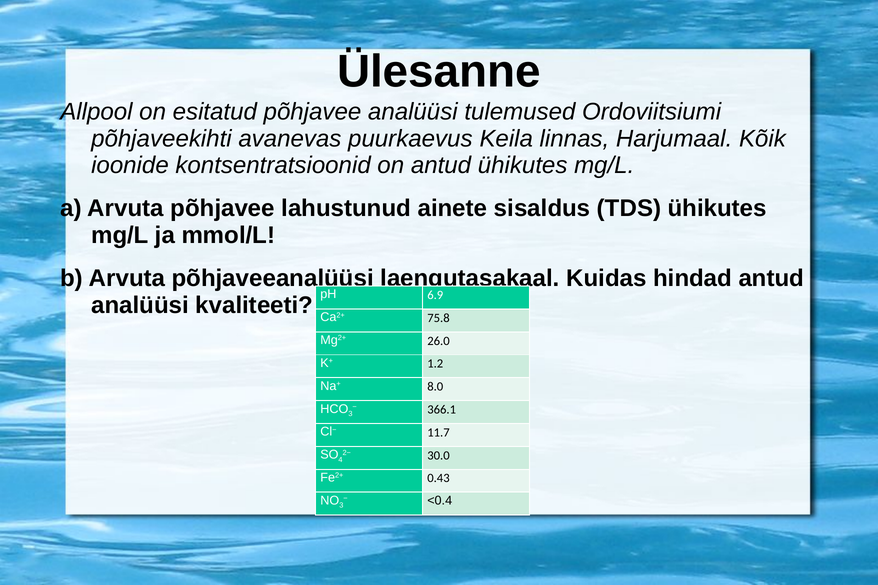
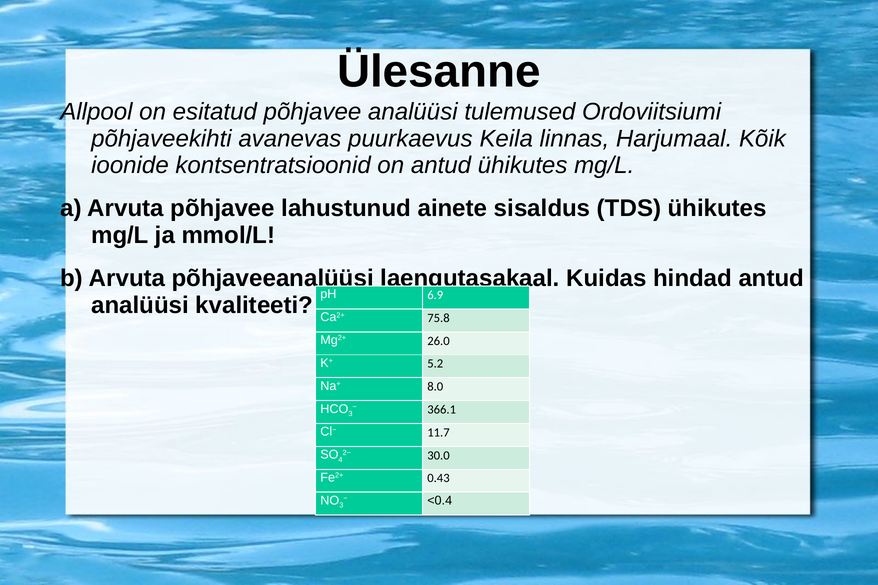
1.2: 1.2 -> 5.2 (435, 364)
